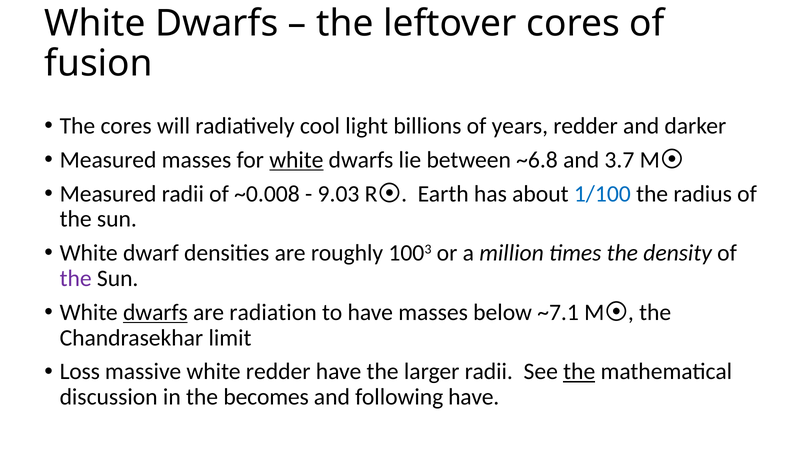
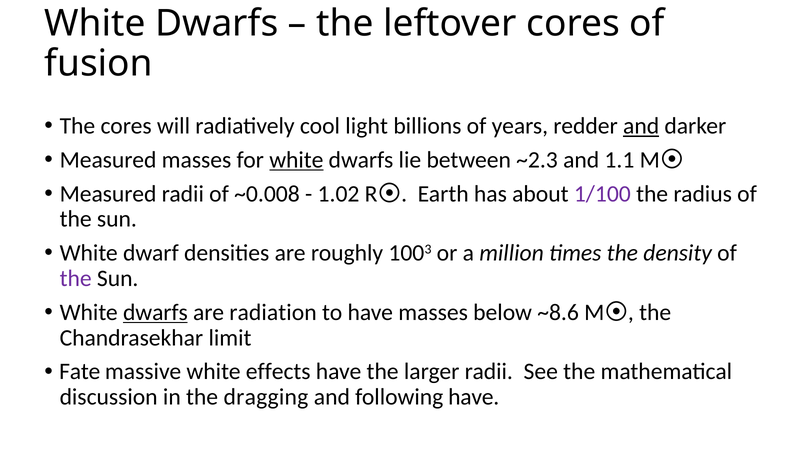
and underline: none -> present (641, 126)
~6.8: ~6.8 -> ~2.3 (537, 160)
3.7: 3.7 -> 1.1 (619, 160)
9.03: 9.03 -> 1.02 (339, 194)
1/100 colour: blue -> purple (602, 194)
~7.1: ~7.1 -> ~8.6 (558, 313)
Loss: Loss -> Fate (80, 372)
white redder: redder -> effects (278, 372)
the underline: present -> none (579, 372)
becomes: becomes -> dragging (266, 398)
